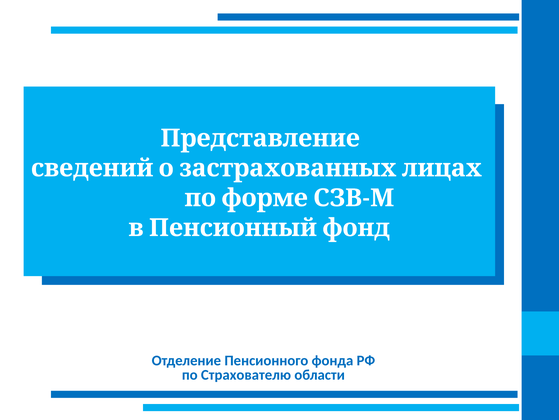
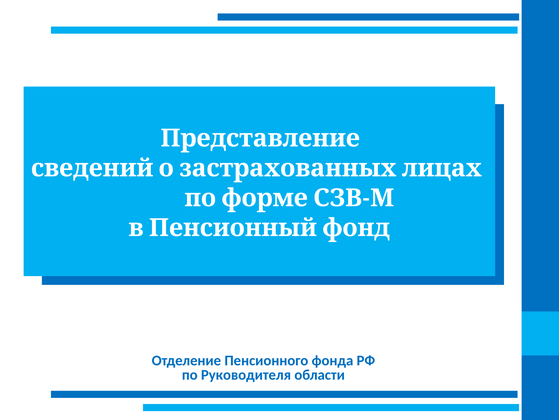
Страхователю: Страхователю -> Руководителя (246, 374)
